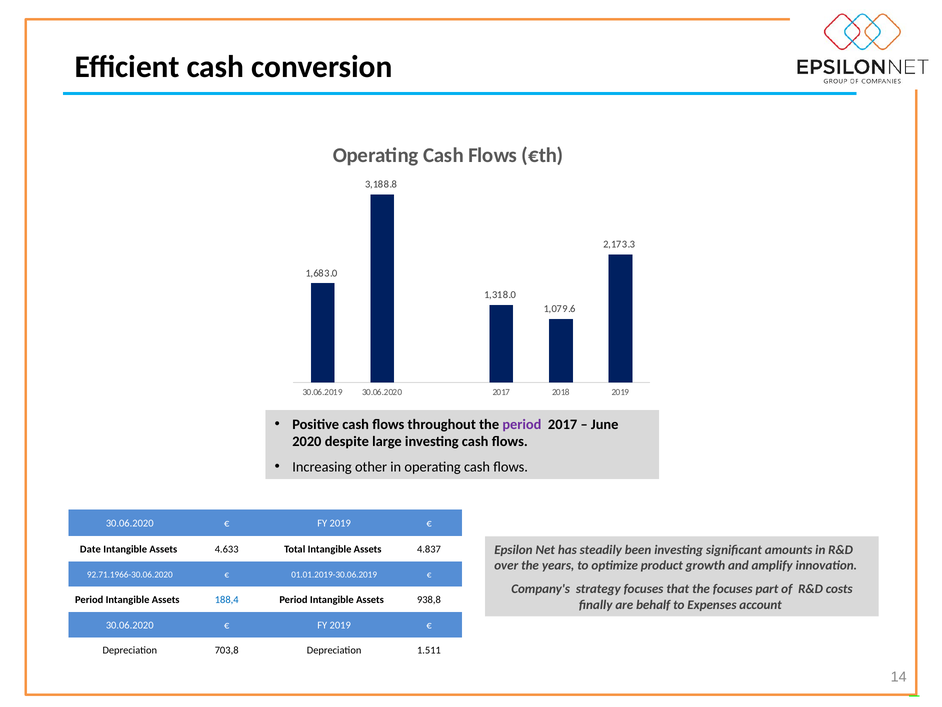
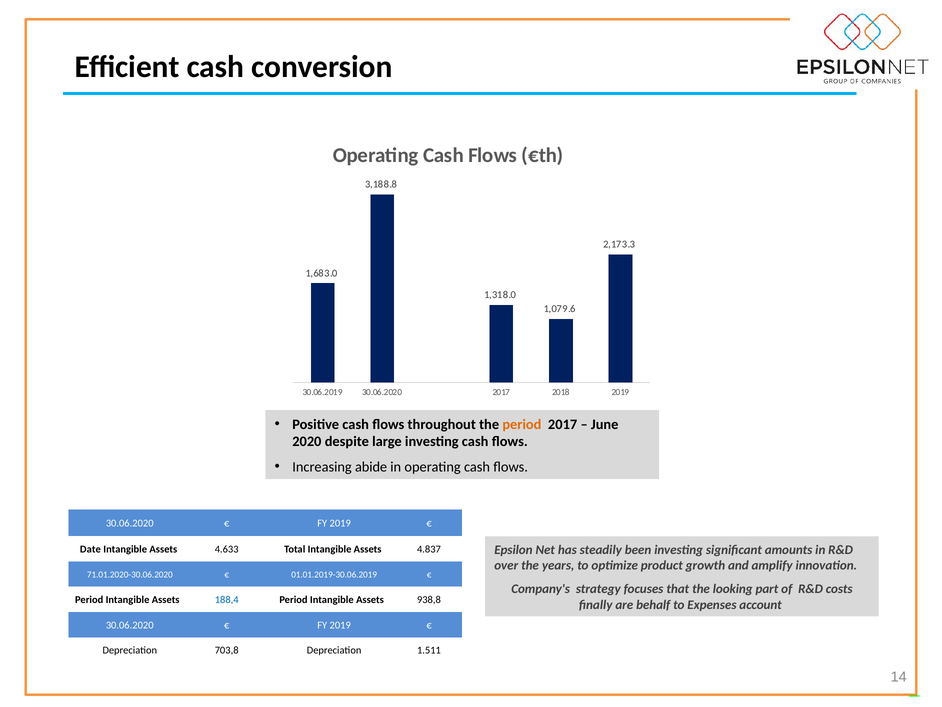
period colour: purple -> orange (522, 424)
other: other -> abide (371, 466)
92.71.1966-30.06.2020: 92.71.1966-30.06.2020 -> 71.01.2020-30.06.2020 (130, 574)
the focuses: focuses -> looking (733, 589)
